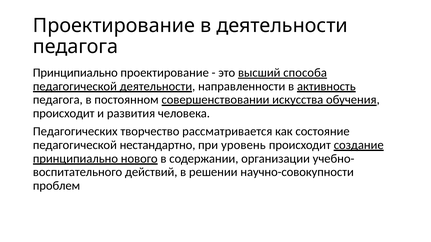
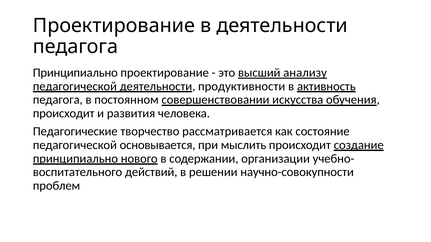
способа: способа -> анализу (305, 73)
направленности: направленности -> продуктивности (242, 86)
Педагогических: Педагогических -> Педагогические (75, 132)
нестандартно: нестандартно -> основывается (158, 145)
уровень: уровень -> мыслить (244, 145)
